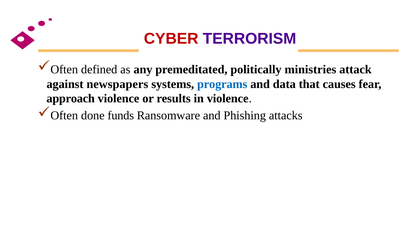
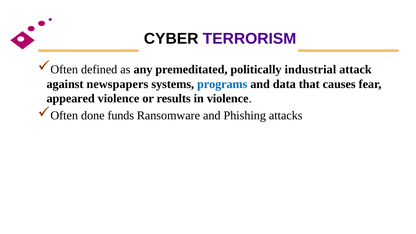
CYBER colour: red -> black (171, 39)
ministries: ministries -> industrial (310, 69)
approach: approach -> appeared (71, 99)
